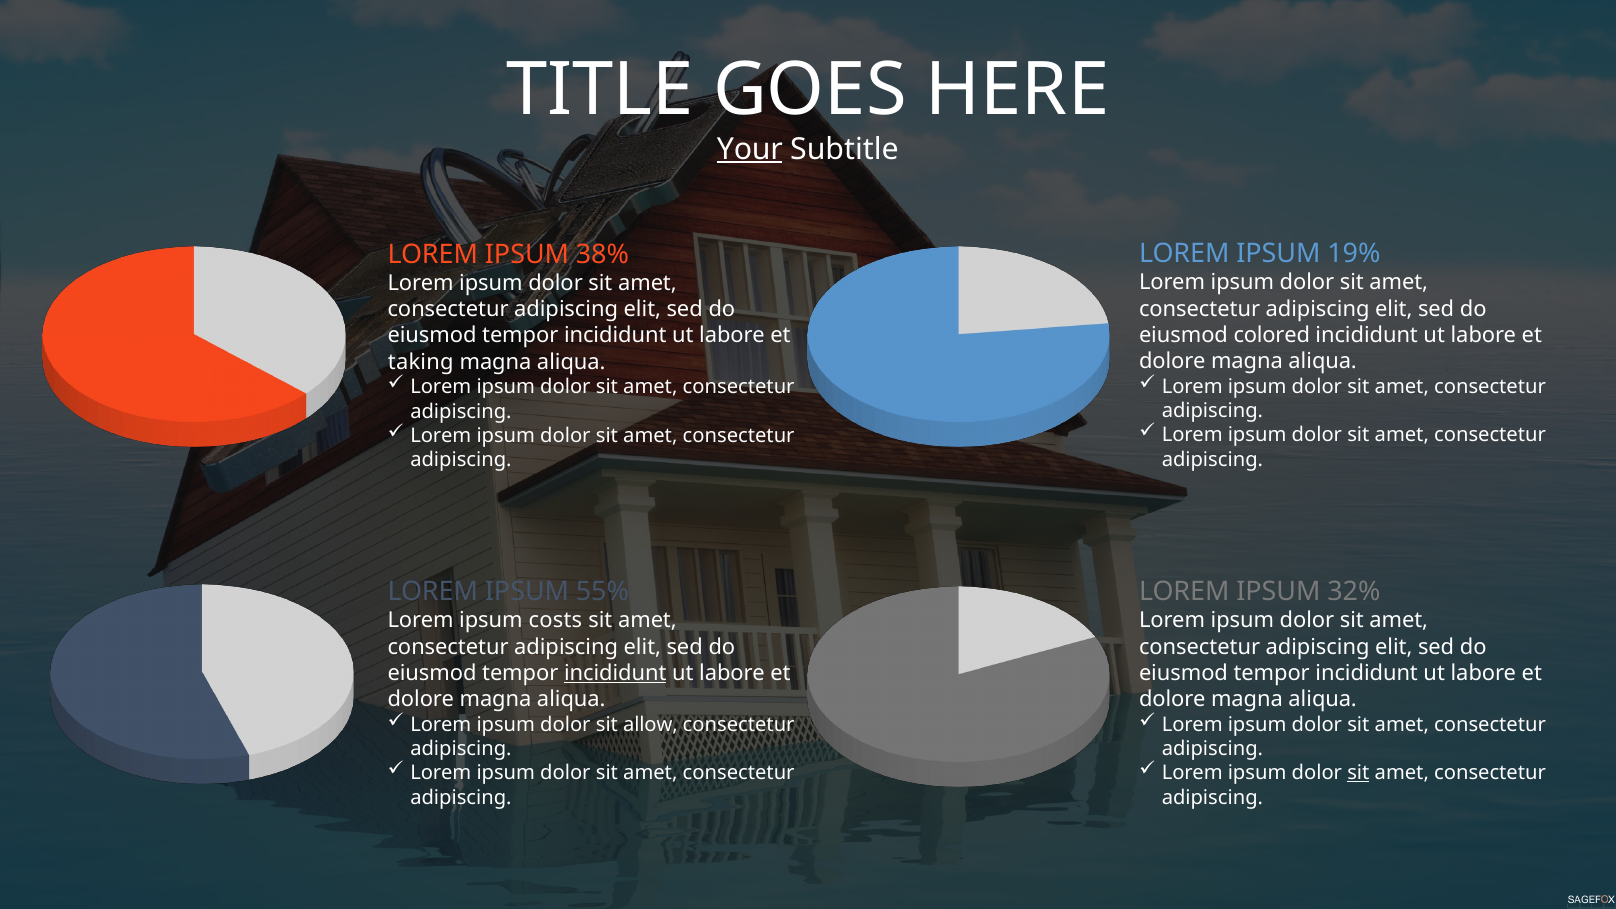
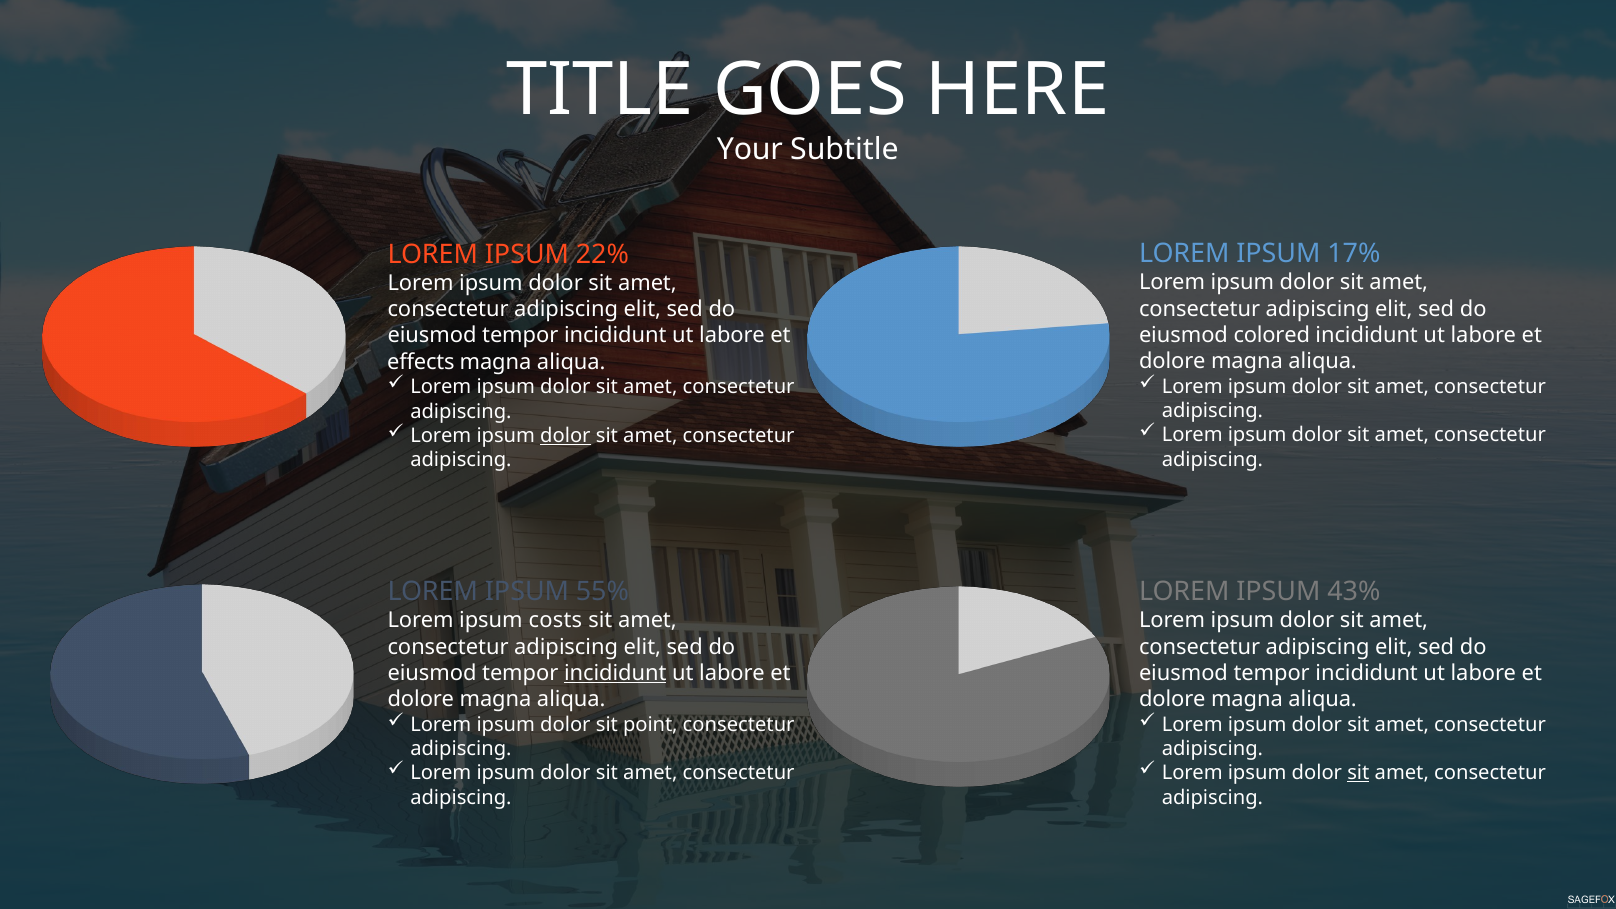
Your underline: present -> none (750, 149)
19%: 19% -> 17% (1354, 254)
38%: 38% -> 22% (602, 254)
taking: taking -> effects (421, 362)
dolor underline: none -> present (565, 436)
32%: 32% -> 43% (1354, 592)
allow: allow -> point (650, 725)
